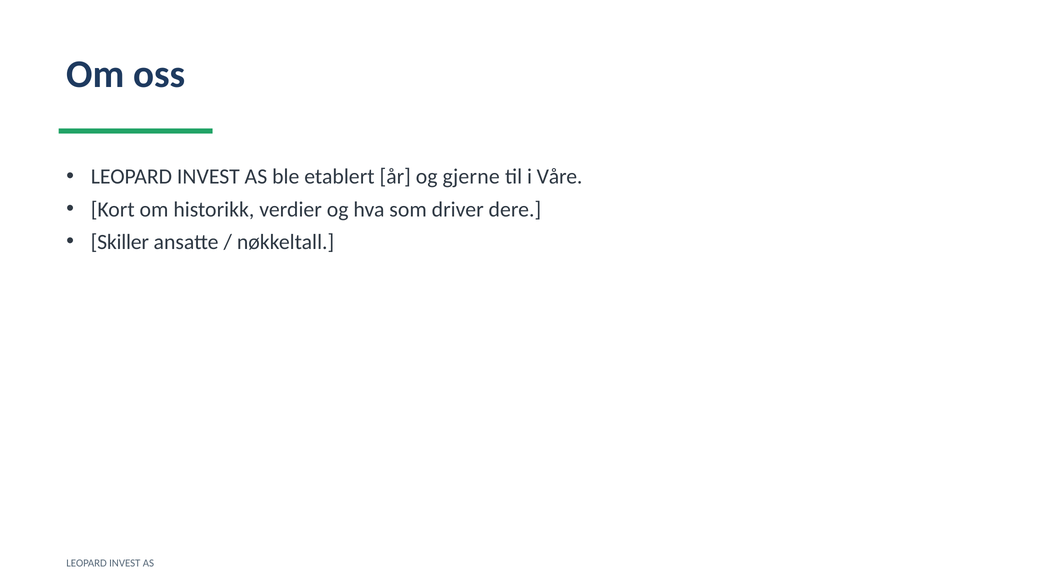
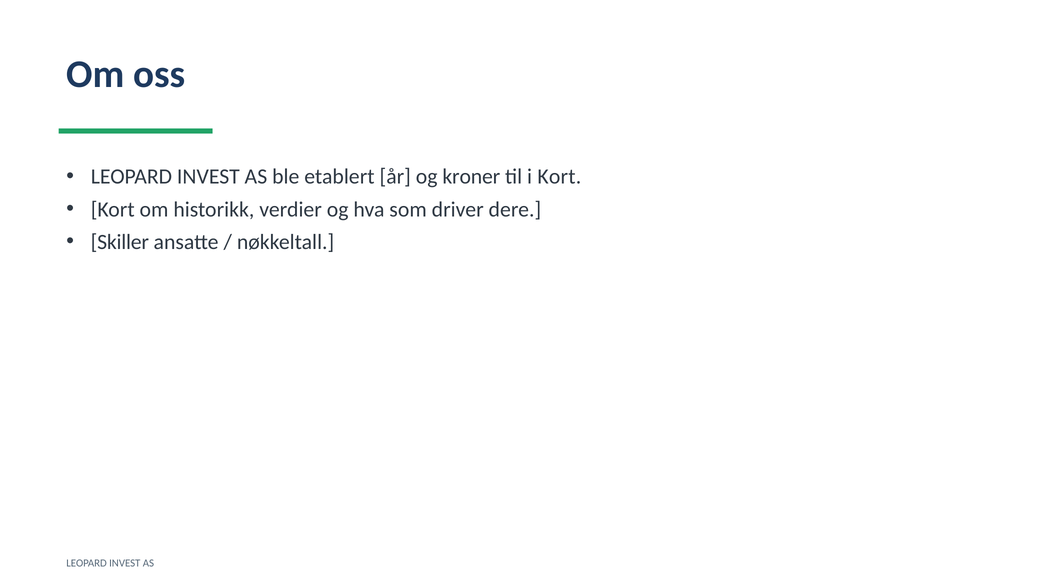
gjerne: gjerne -> kroner (471, 177)
i Våre: Våre -> Kort (559, 177)
